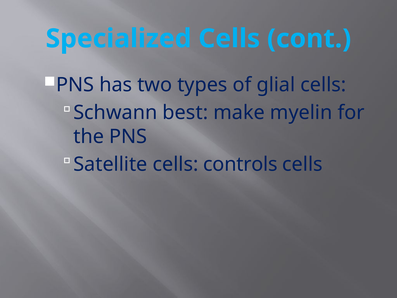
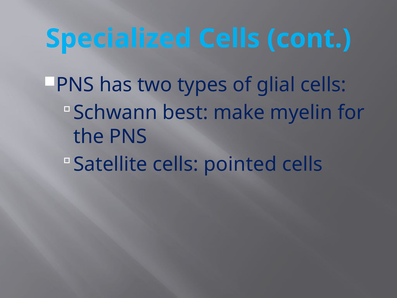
controls: controls -> pointed (240, 164)
